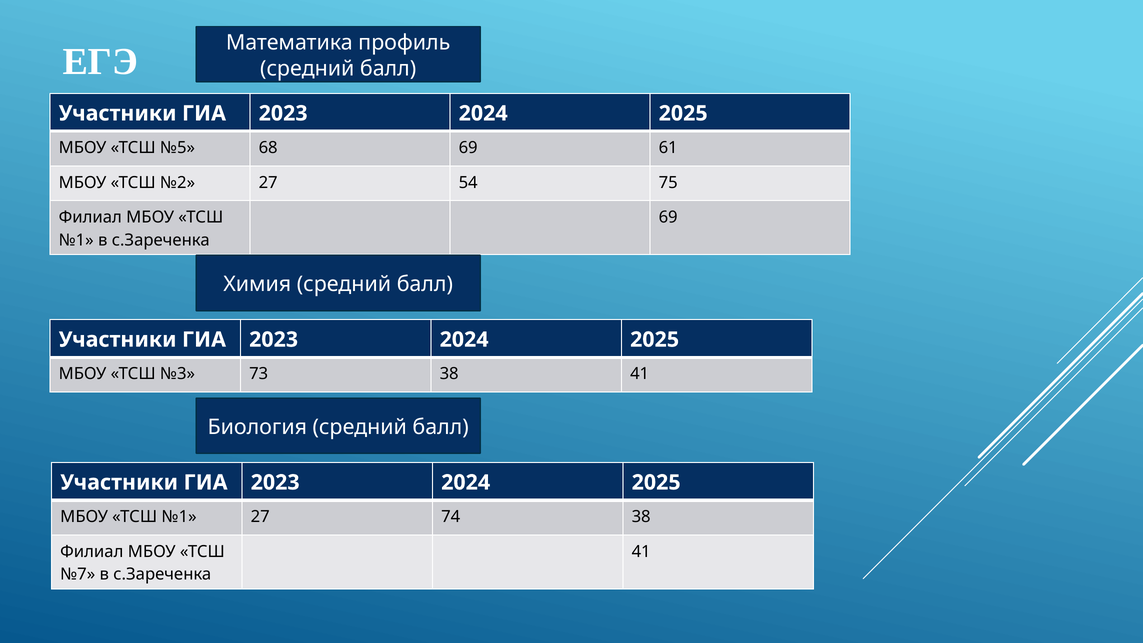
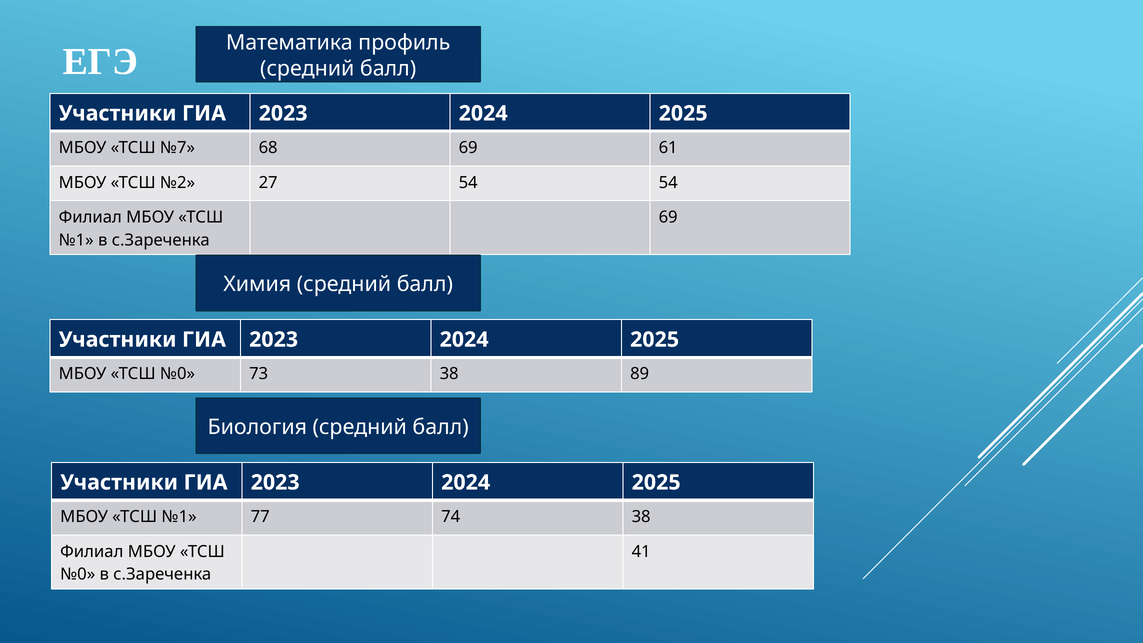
№5: №5 -> №7 (178, 148)
54 75: 75 -> 54 (668, 183)
№3: №3 -> №0 (178, 374)
38 41: 41 -> 89 (640, 374)
№1 27: 27 -> 77 (260, 517)
№7: №7 -> №0 (78, 574)
